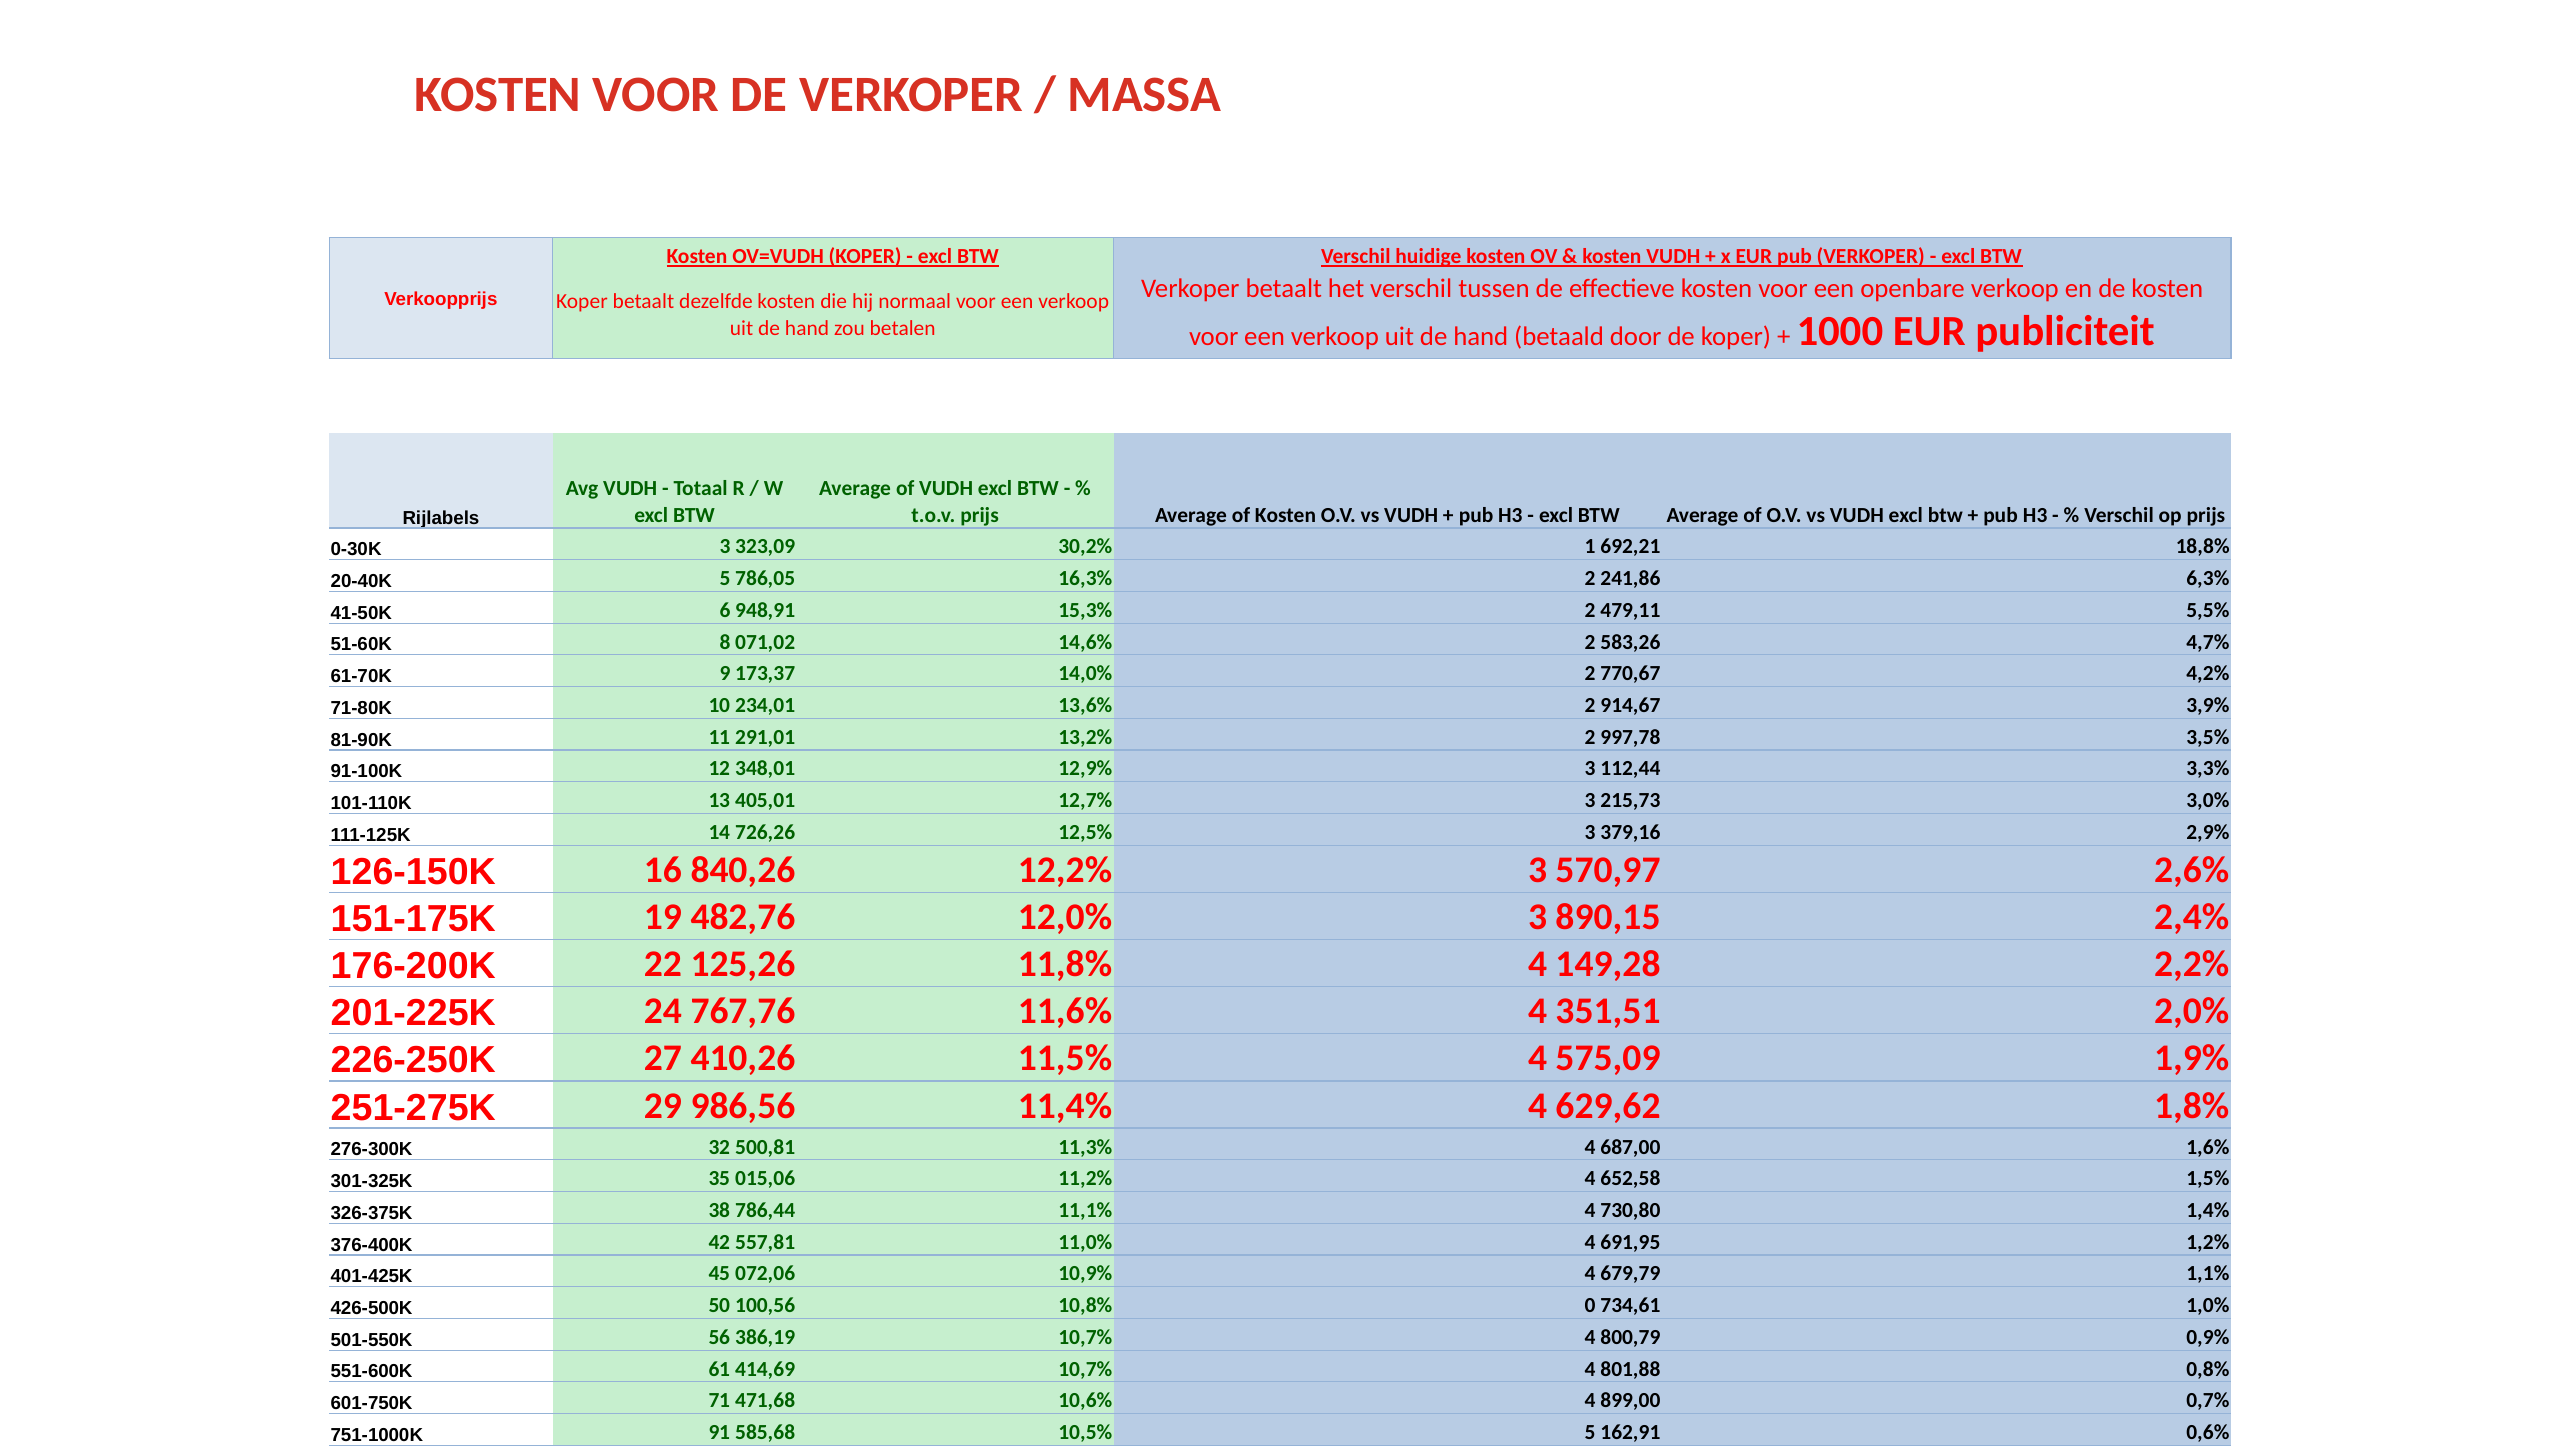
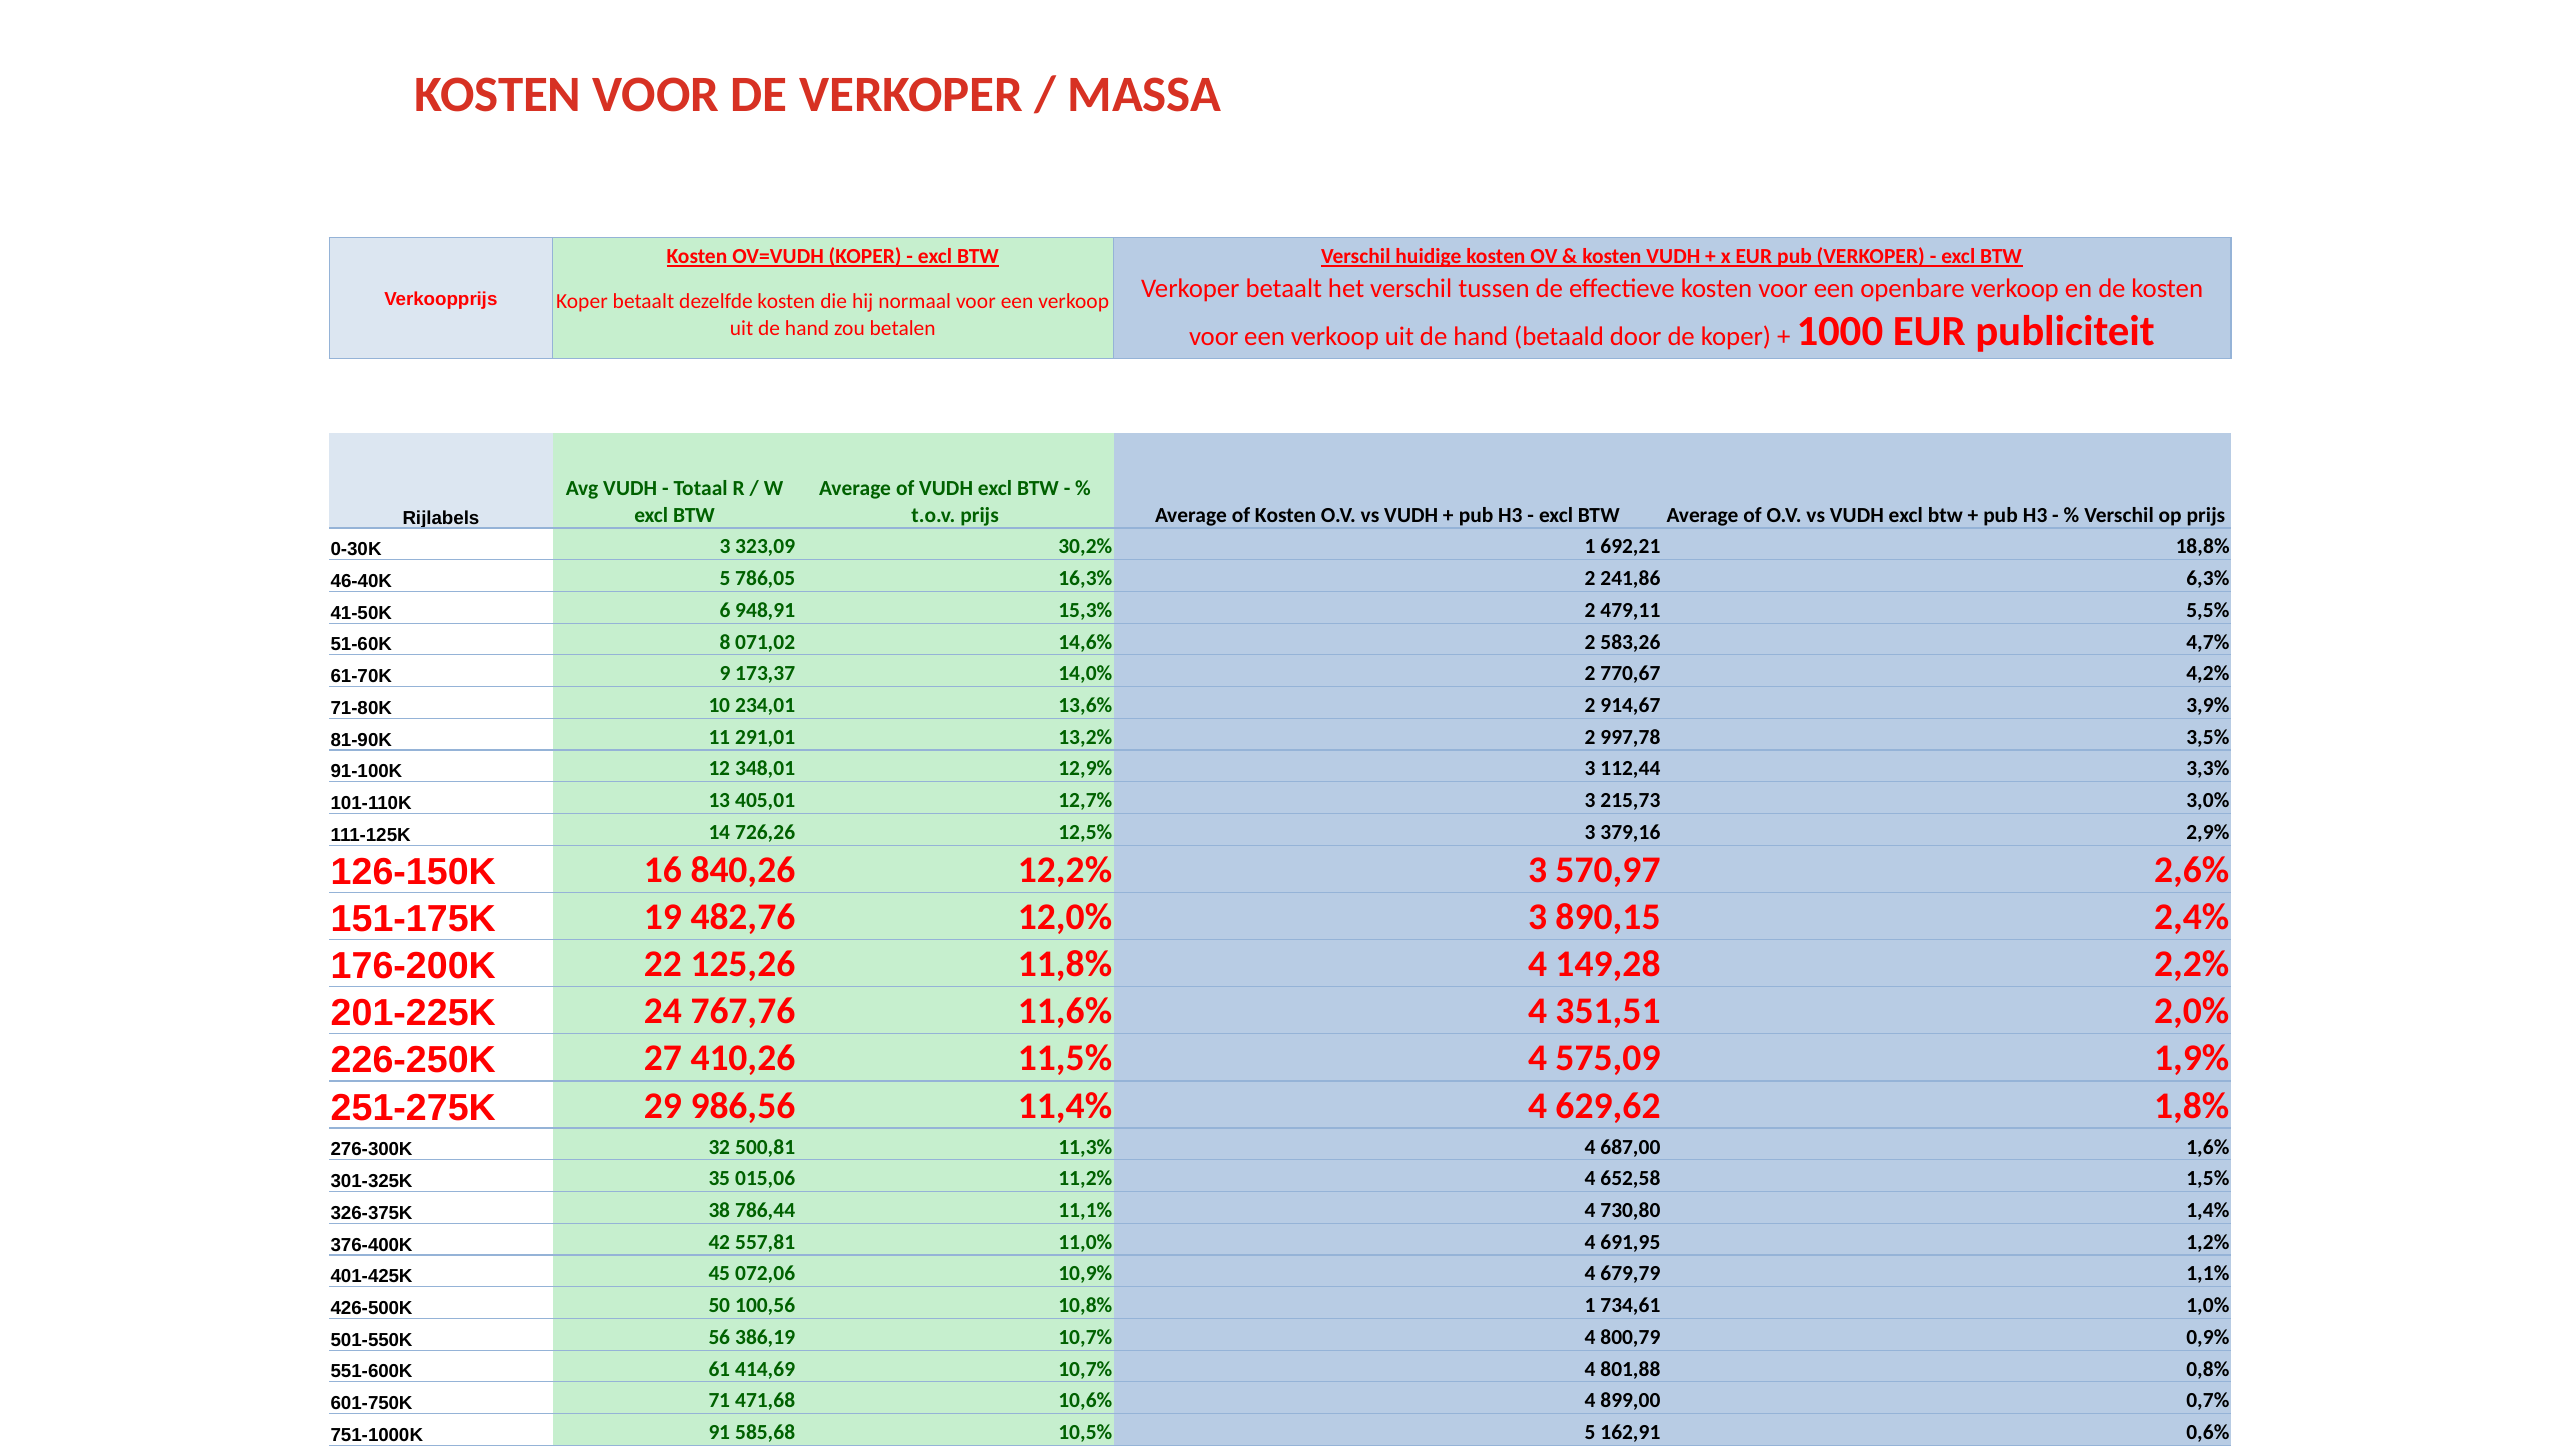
20-40K: 20-40K -> 46-40K (361, 581)
10,8% 0: 0 -> 1 (1590, 1306)
